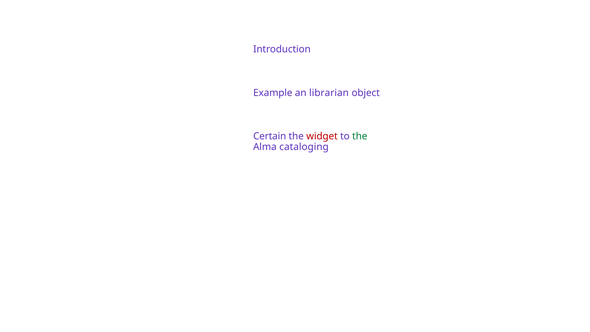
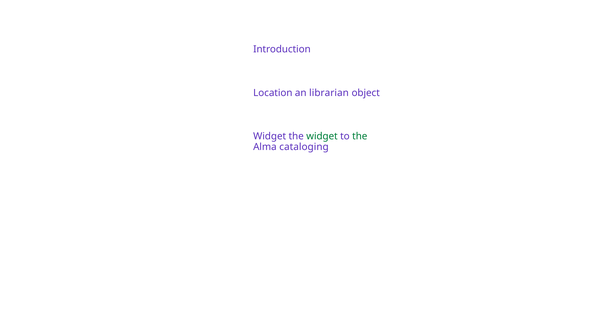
Example: Example -> Location (273, 93)
Certain: Certain -> Widget (270, 136)
widget colour: red -> green (322, 136)
